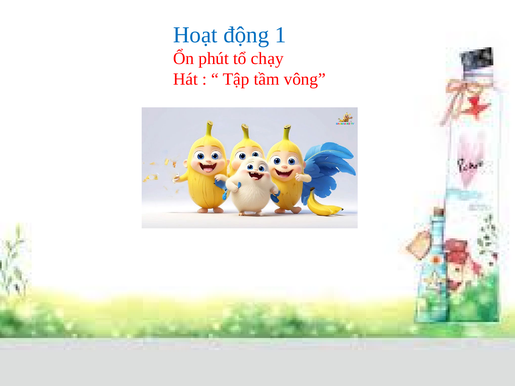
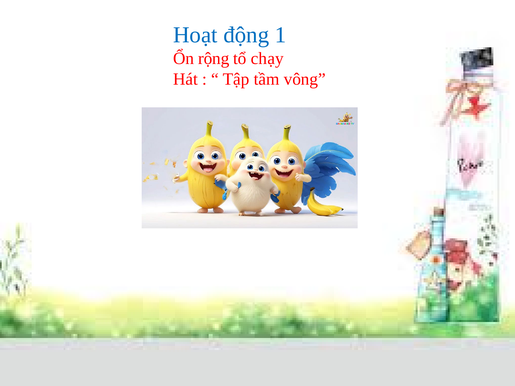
phút: phút -> rộng (214, 59)
